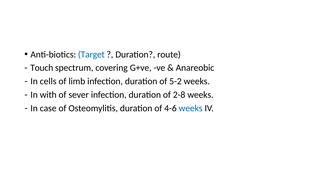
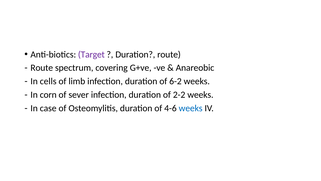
Target colour: blue -> purple (91, 54)
Touch: Touch -> Route (42, 68)
5-2: 5-2 -> 6-2 (175, 81)
with: with -> corn (48, 95)
2-8: 2-8 -> 2-2 (179, 95)
